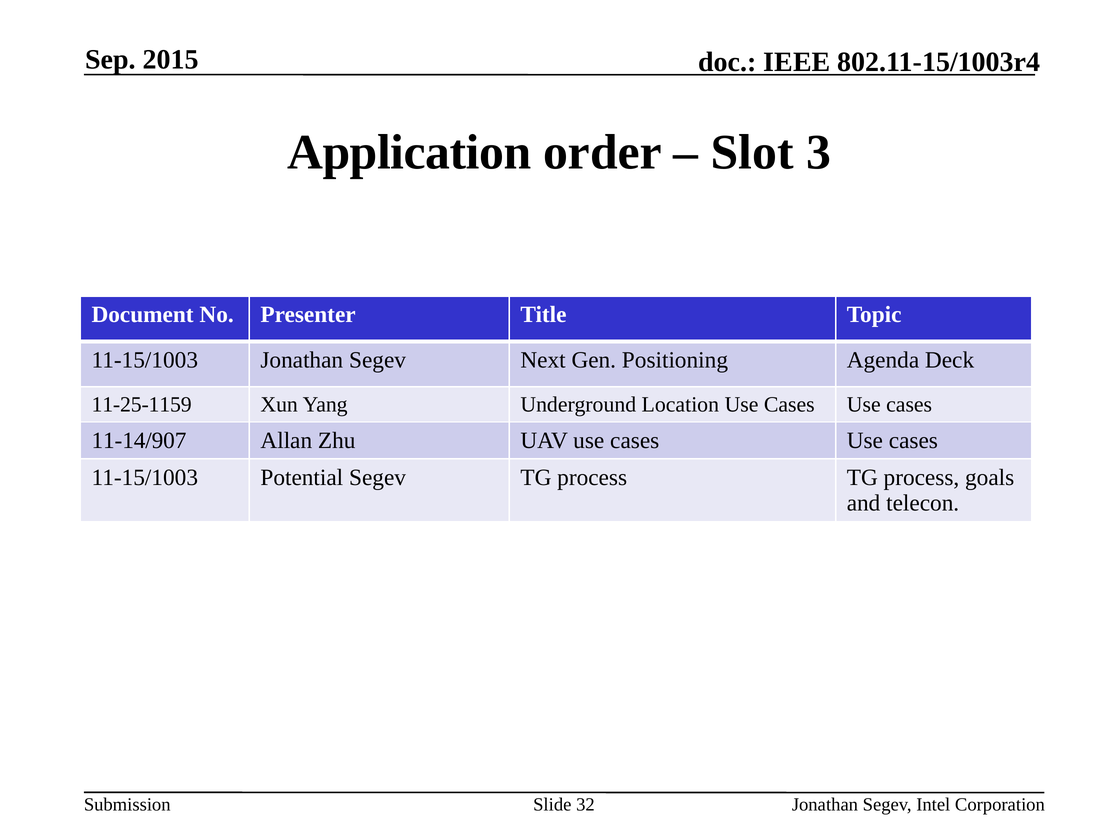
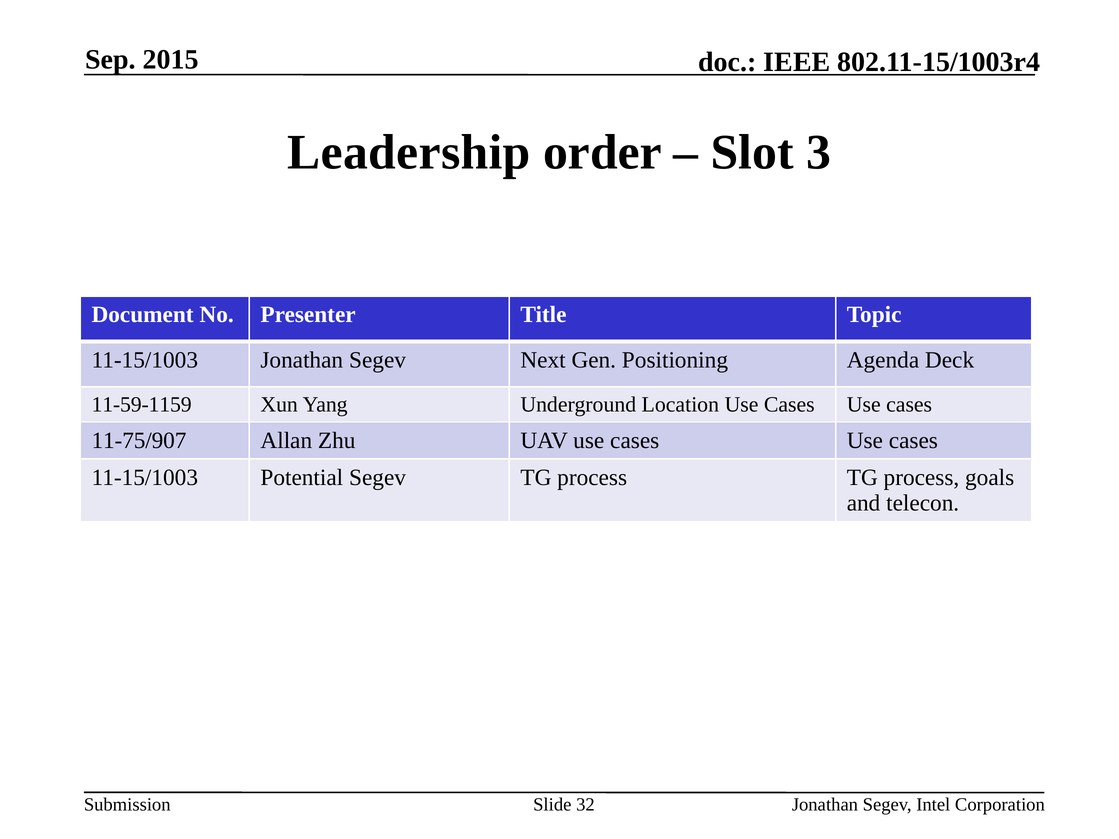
Application: Application -> Leadership (409, 153)
11-25-1159: 11-25-1159 -> 11-59-1159 (142, 405)
11-14/907: 11-14/907 -> 11-75/907 (139, 441)
